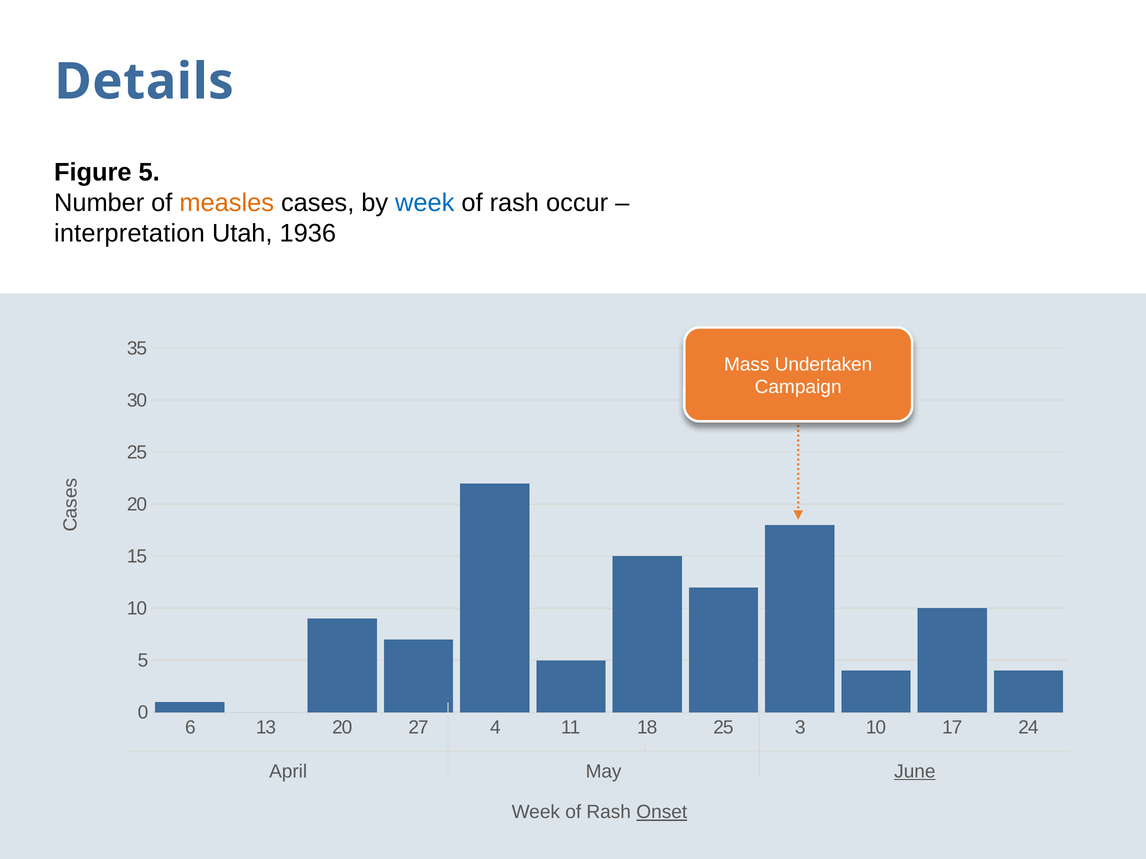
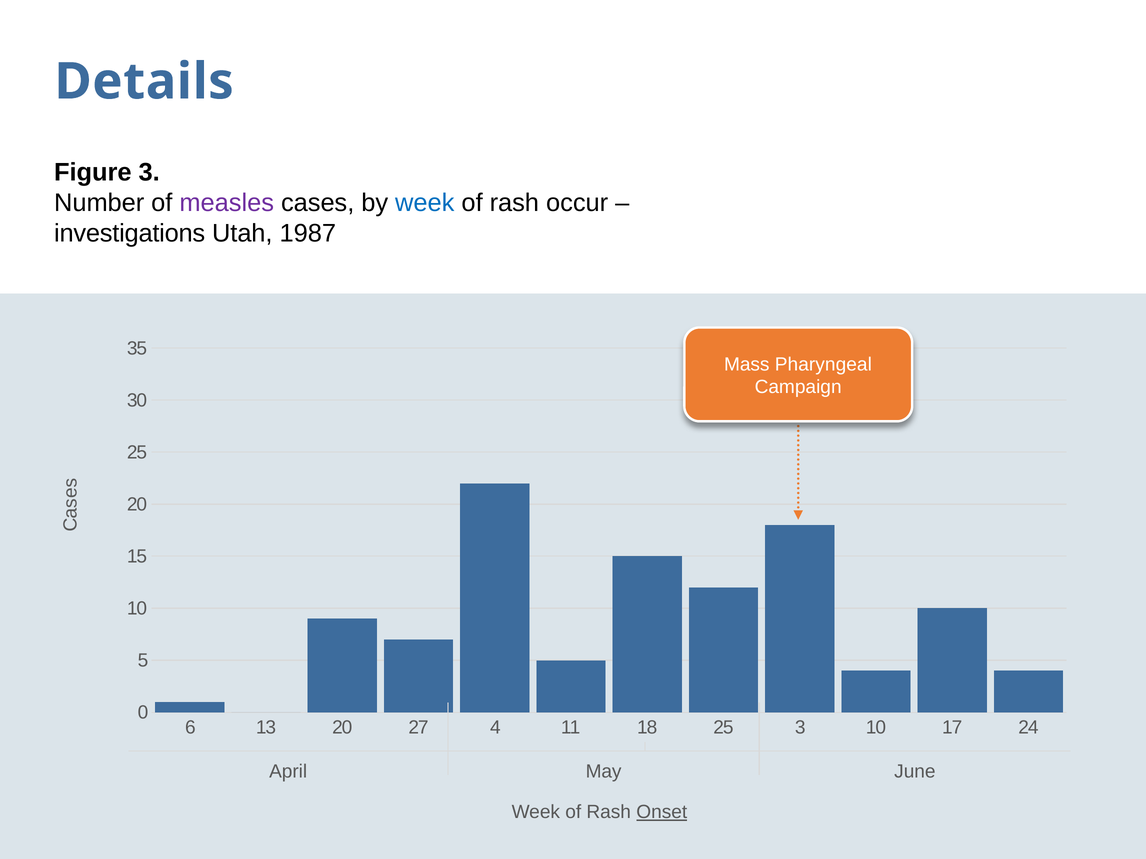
Figure 5: 5 -> 3 (149, 172)
measles colour: orange -> purple (227, 203)
interpretation: interpretation -> investigations (130, 233)
1936: 1936 -> 1987 (308, 233)
Undertaken: Undertaken -> Pharyngeal (823, 364)
June underline: present -> none (915, 772)
